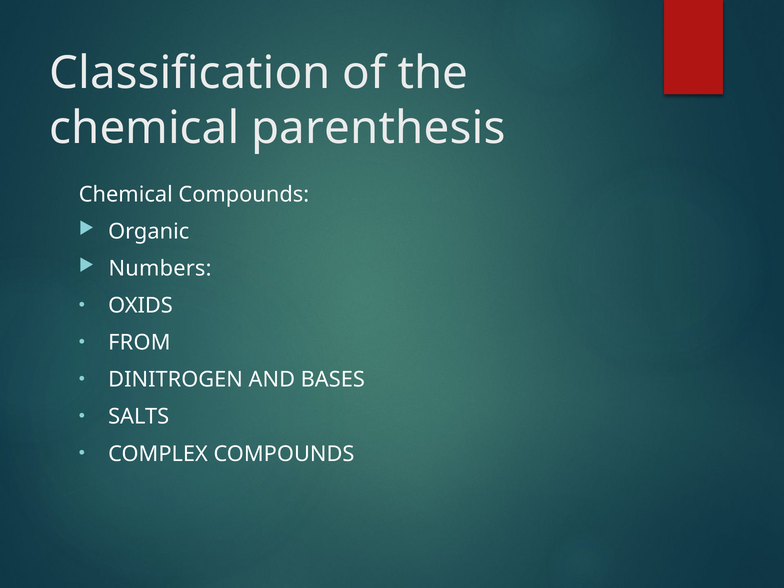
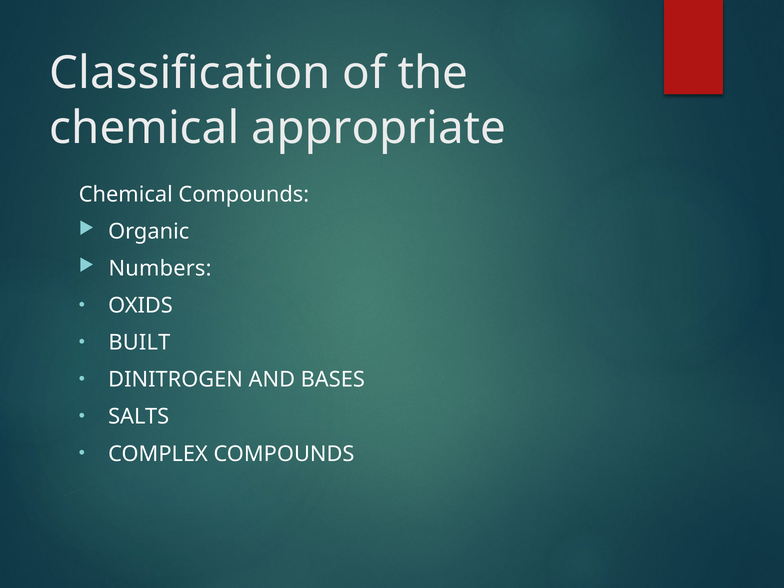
parenthesis: parenthesis -> appropriate (379, 128)
FROM: FROM -> BUILT (139, 343)
